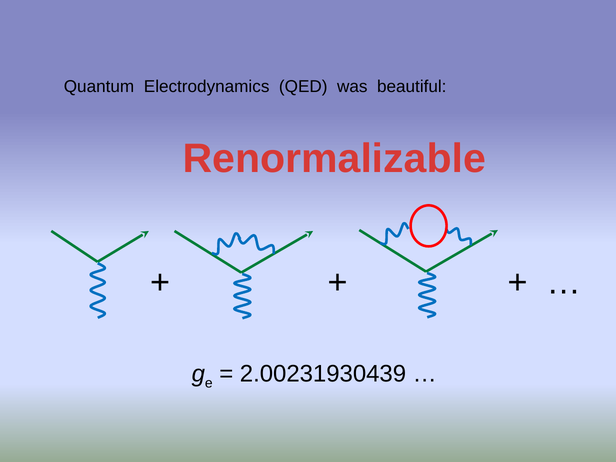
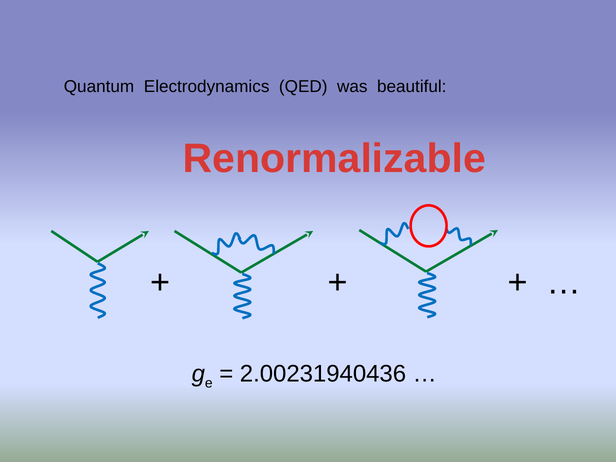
2.00231930439: 2.00231930439 -> 2.00231940436 (323, 374)
